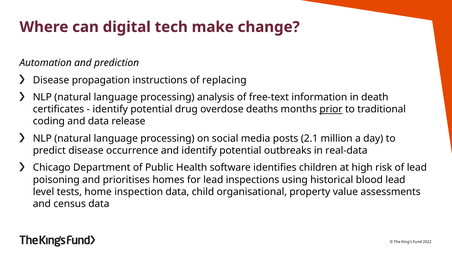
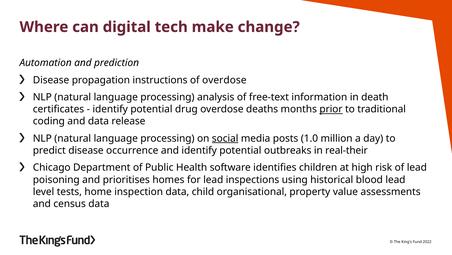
of replacing: replacing -> overdose (224, 80)
social underline: none -> present (225, 138)
2.1: 2.1 -> 1.0 (309, 138)
real-data: real-data -> real-their (346, 150)
